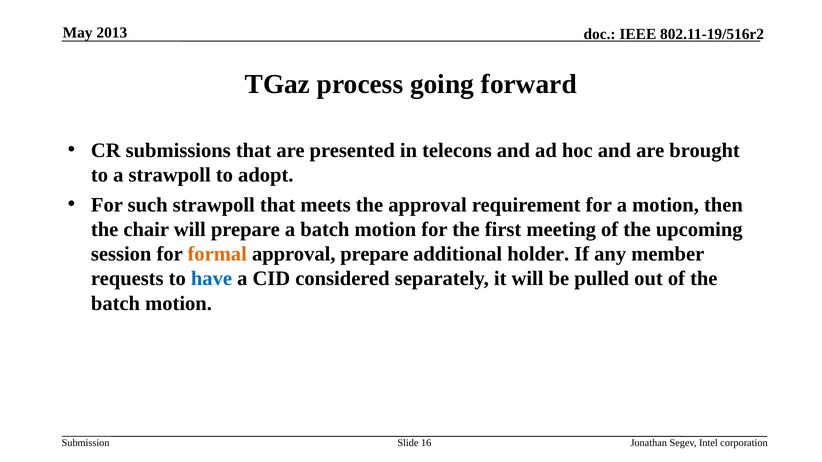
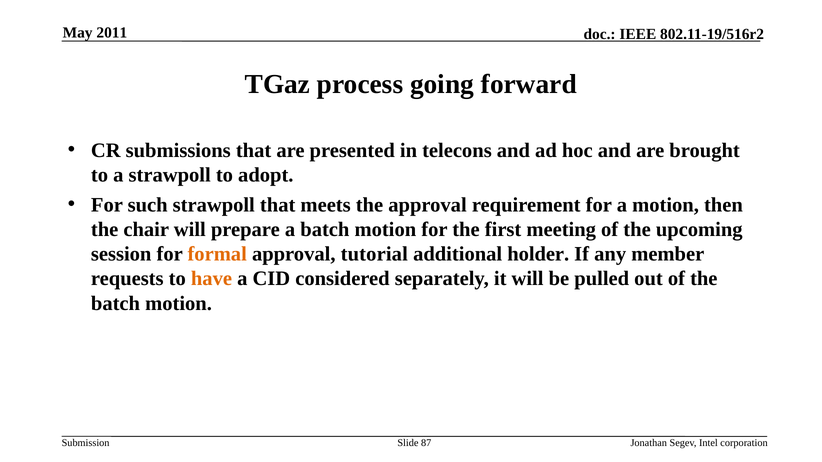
2013: 2013 -> 2011 (112, 33)
approval prepare: prepare -> tutorial (374, 254)
have colour: blue -> orange (211, 279)
16: 16 -> 87 (426, 443)
